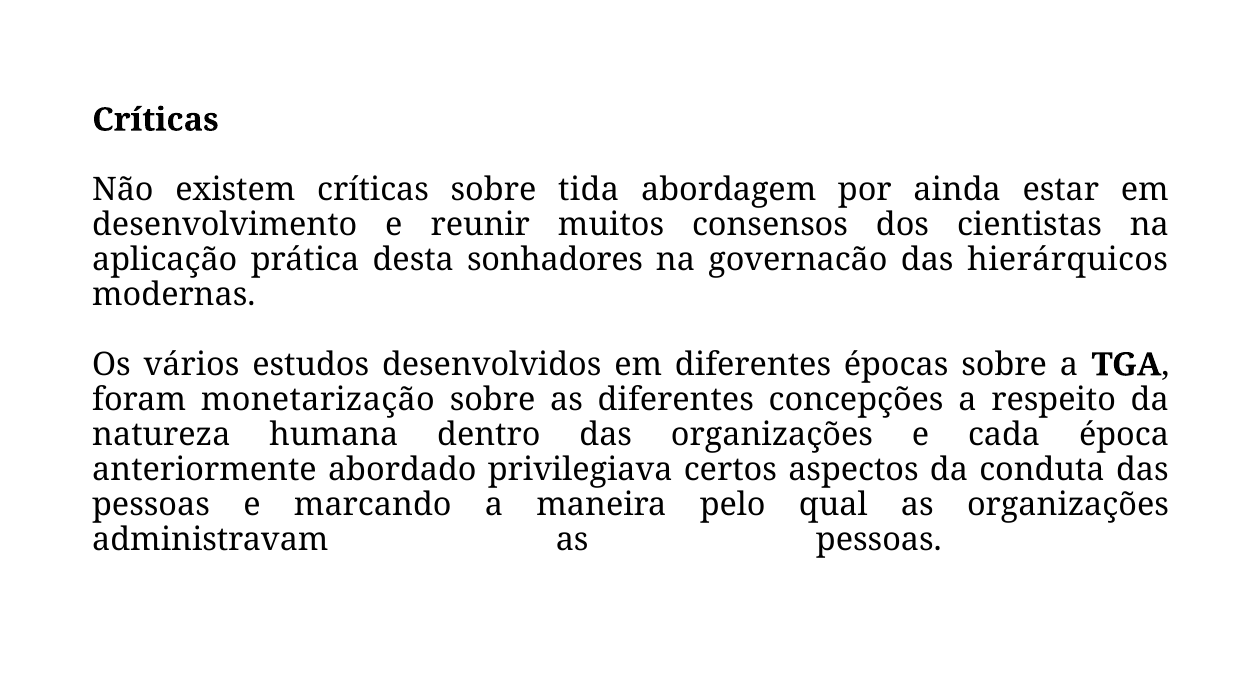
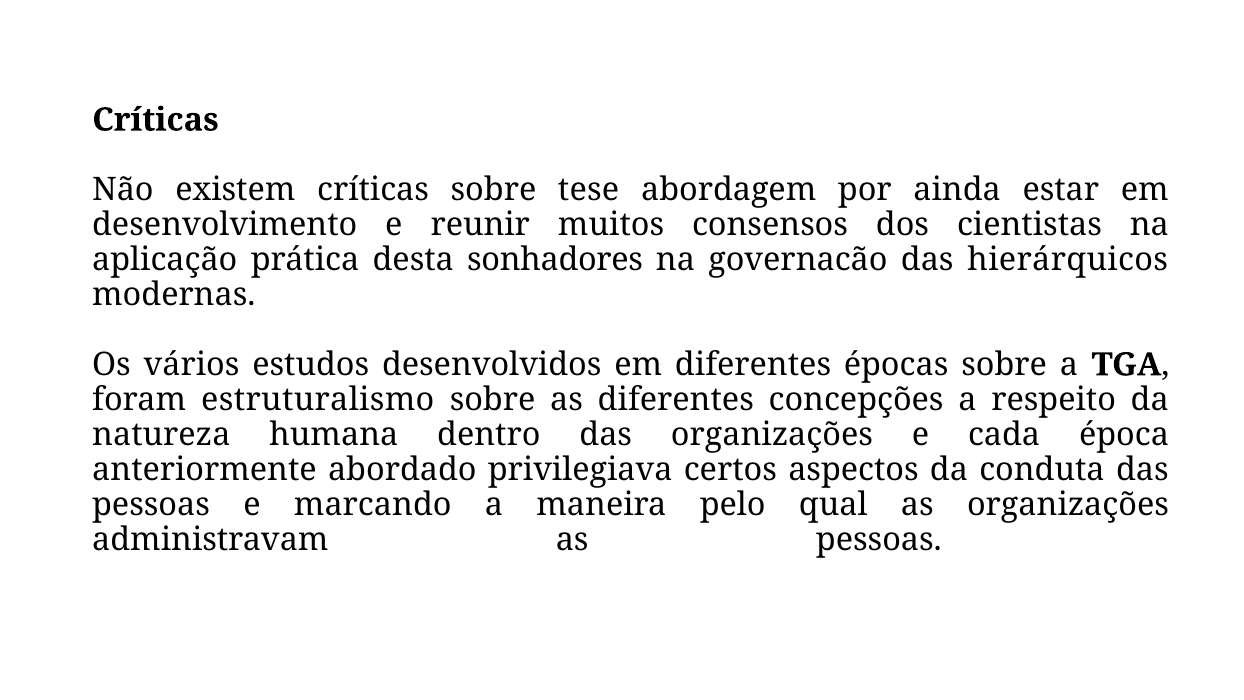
tida: tida -> tese (589, 190)
monetarização: monetarização -> estruturalismo (318, 400)
